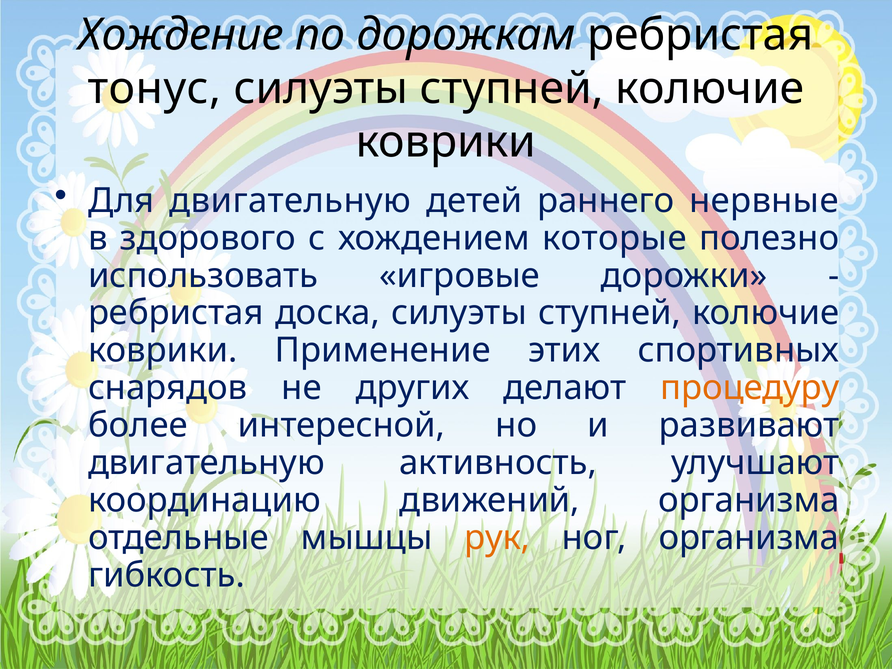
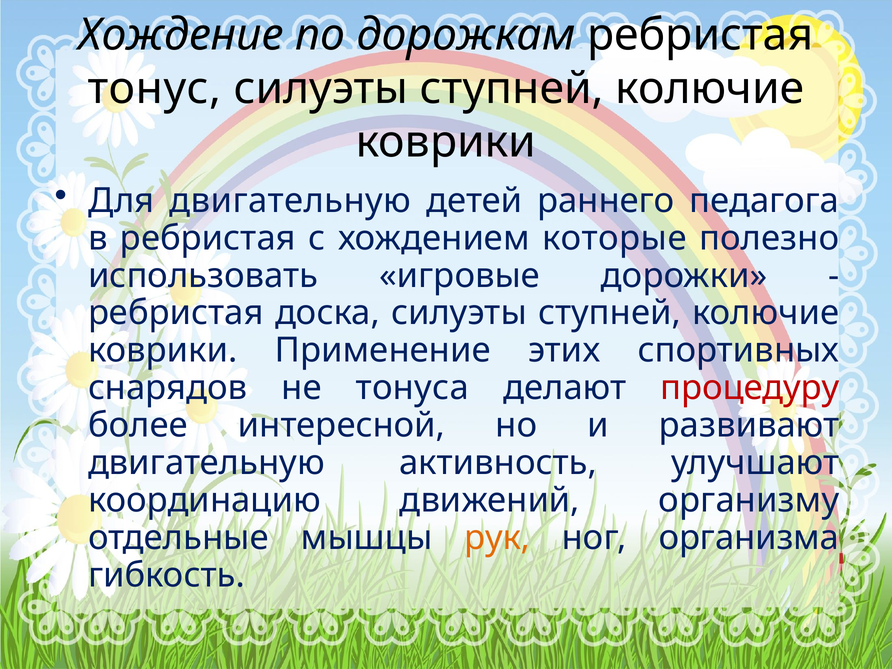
нервные: нервные -> педагога (764, 201)
в здорового: здорового -> ребристая (208, 238)
других: других -> тонуса (412, 388)
процедуру colour: orange -> red (750, 388)
движений организма: организма -> организму (749, 500)
